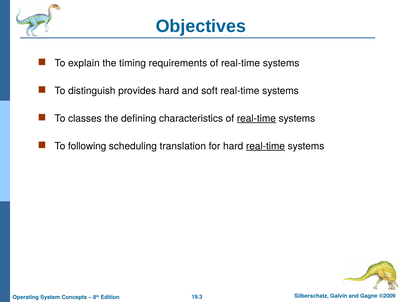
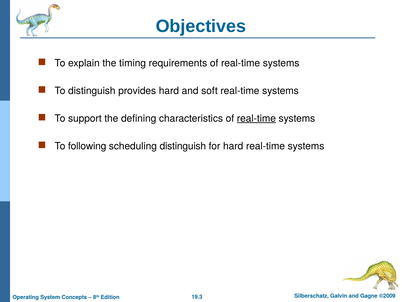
classes: classes -> support (85, 118)
scheduling translation: translation -> distinguish (183, 146)
real-time underline: present -> none (265, 146)
